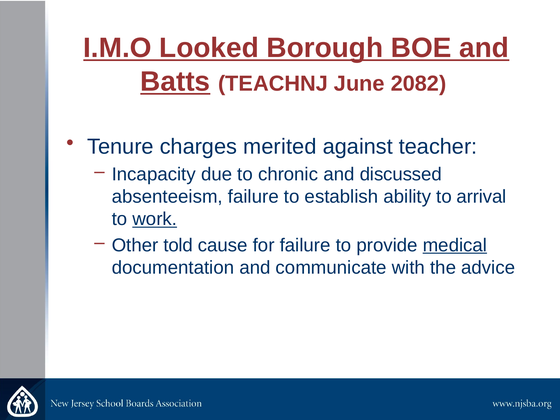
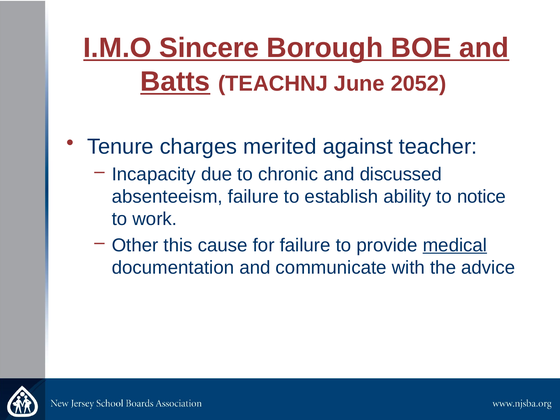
Looked: Looked -> Sincere (209, 48)
2082: 2082 -> 2052 (418, 84)
arrival: arrival -> notice (482, 197)
work underline: present -> none (155, 219)
told: told -> this (178, 245)
